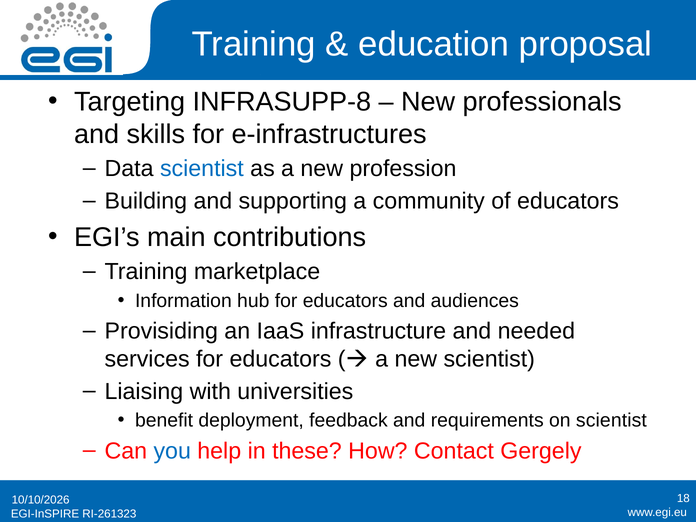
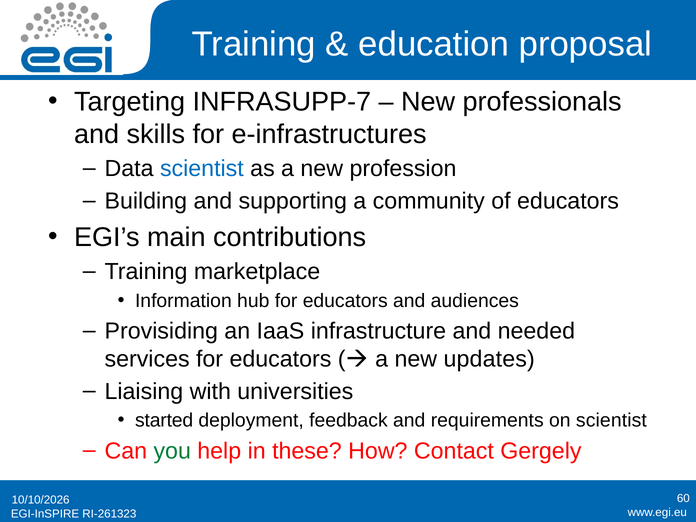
INFRASUPP-8: INFRASUPP-8 -> INFRASUPP-7 (282, 102)
new scientist: scientist -> updates (489, 359)
benefit: benefit -> started (164, 421)
you colour: blue -> green (172, 451)
18: 18 -> 60 (683, 499)
